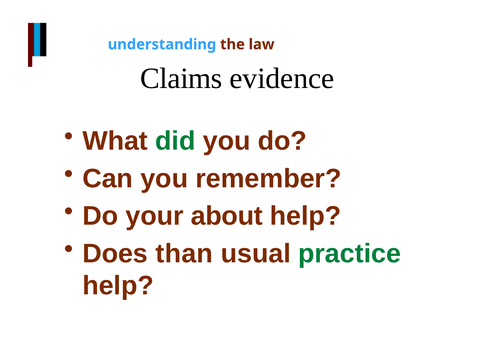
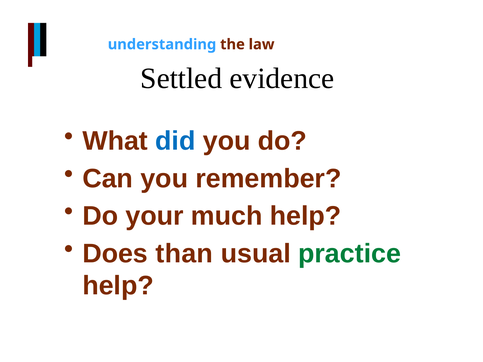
Claims: Claims -> Settled (181, 79)
did colour: green -> blue (175, 141)
about: about -> much (227, 216)
